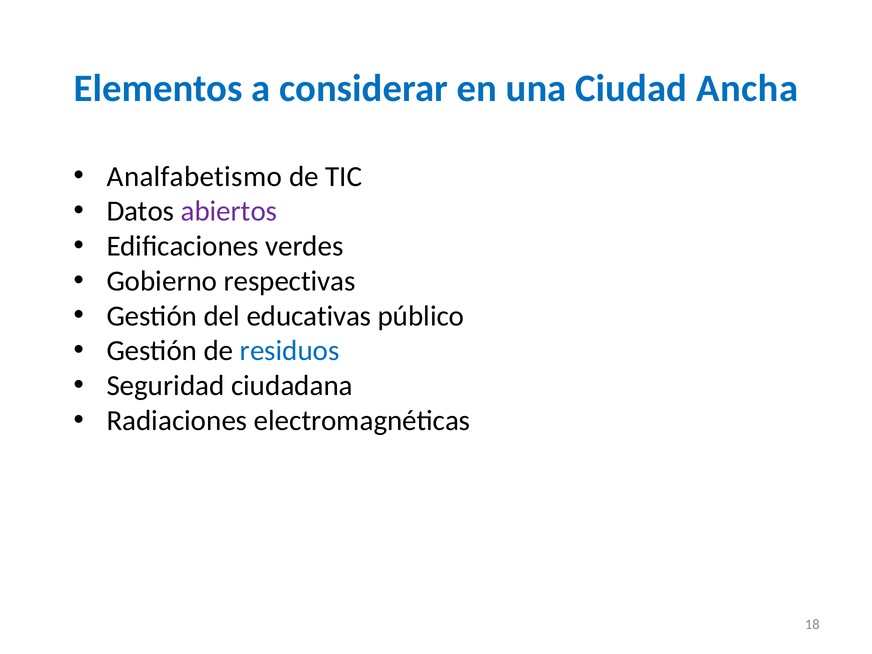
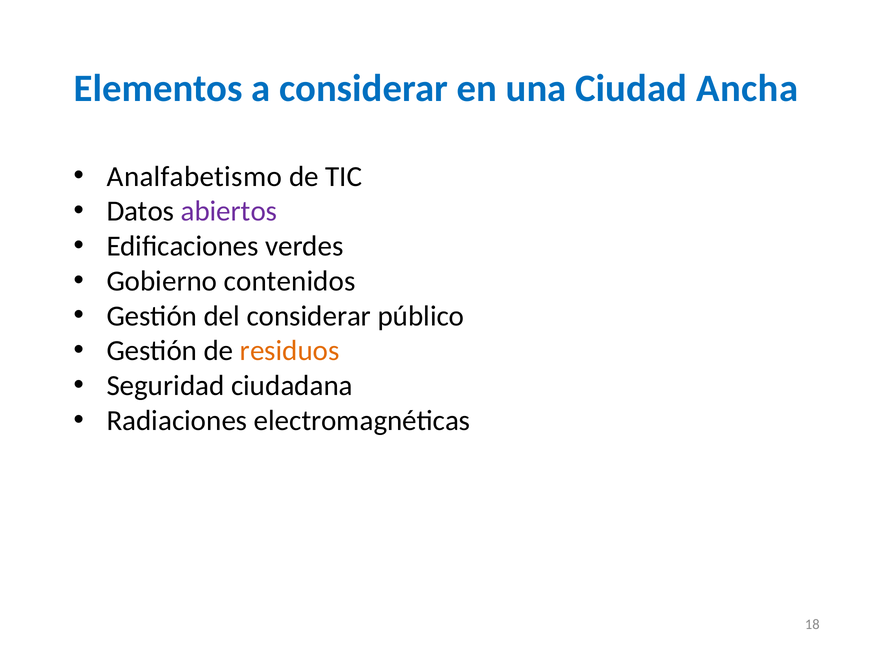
respectivas: respectivas -> contenidos (290, 281)
del educativas: educativas -> considerar (309, 316)
residuos colour: blue -> orange (290, 351)
